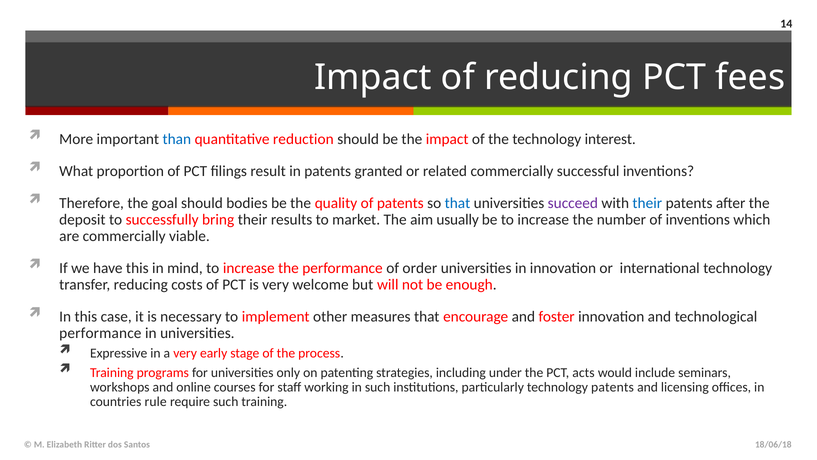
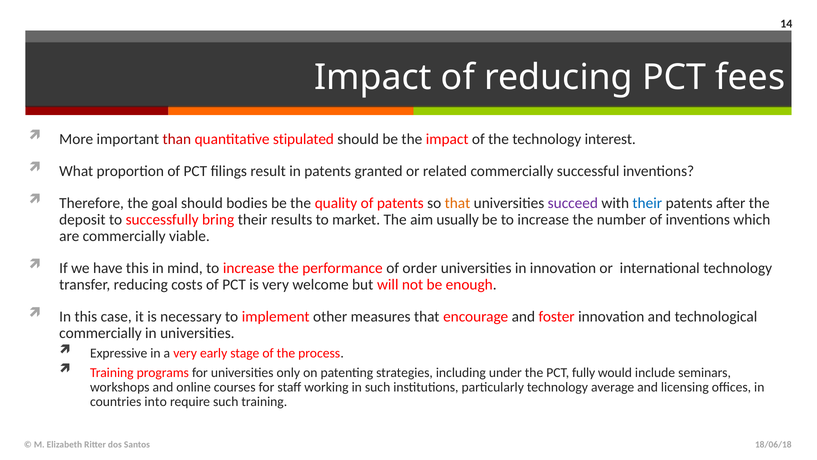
than colour: blue -> red (177, 139)
reduction: reduction -> stipulated (303, 139)
that colour: blue -> orange (458, 203)
performance: performance -> commercially (100, 333)
acts: acts -> fully (584, 372)
technology patents: patents -> average (613, 387)
rule: rule -> into (156, 402)
